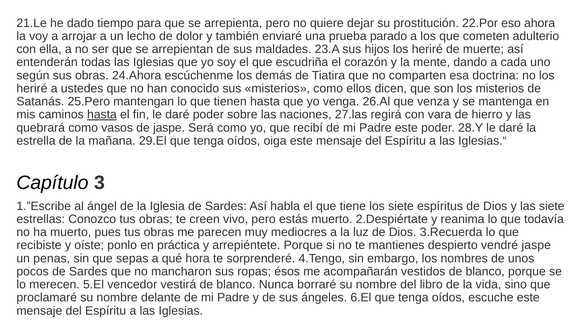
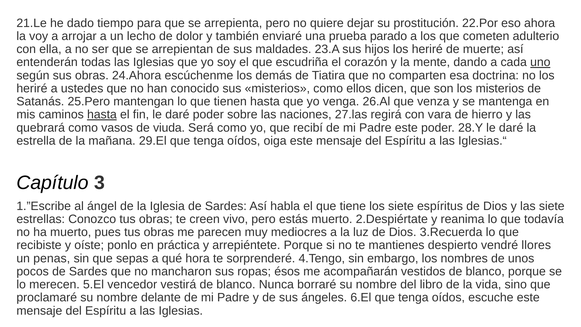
uno underline: none -> present (540, 62)
de jaspe: jaspe -> viuda (169, 128)
vendré jaspe: jaspe -> llores (536, 245)
